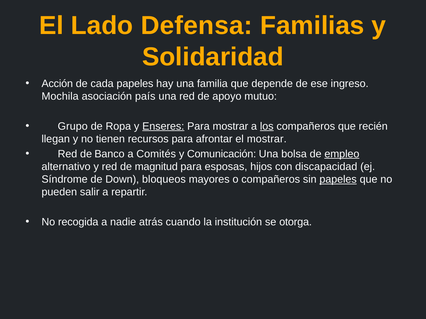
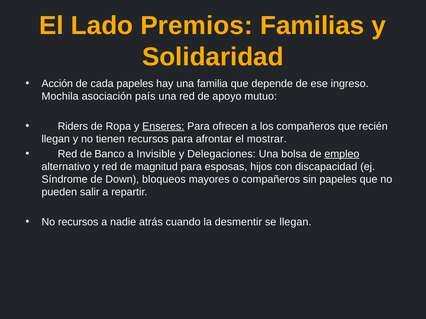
Defensa: Defensa -> Premios (197, 26)
Grupo: Grupo -> Riders (73, 126)
Para mostrar: mostrar -> ofrecen (230, 126)
los underline: present -> none (267, 126)
Comités: Comités -> Invisible (156, 154)
Comunicación: Comunicación -> Delegaciones (221, 154)
papeles underline: present -> none (338, 180)
No recogida: recogida -> recursos (78, 222)
institución: institución -> desmentir (238, 222)
se otorga: otorga -> llegan (295, 222)
